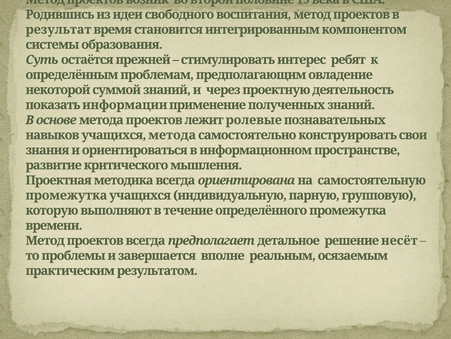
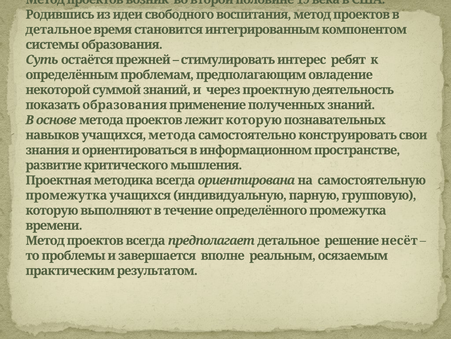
результат: результат -> детальное (59, 30)
показать информации: информации -> образования (125, 105)
лежит ролевые: ролевые -> которую (254, 120)
